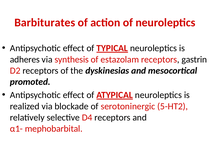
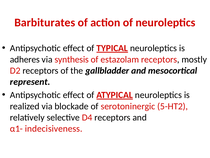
gastrin: gastrin -> mostly (194, 59)
dyskinesias: dyskinesias -> gallbladder (107, 70)
promoted: promoted -> represent (30, 82)
mephobarbital: mephobarbital -> indecisiveness (54, 128)
